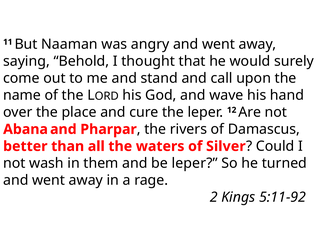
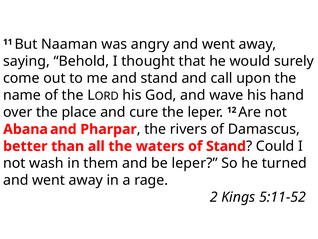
of Silver: Silver -> Stand (226, 146)
5:11-92: 5:11-92 -> 5:11-52 (283, 197)
